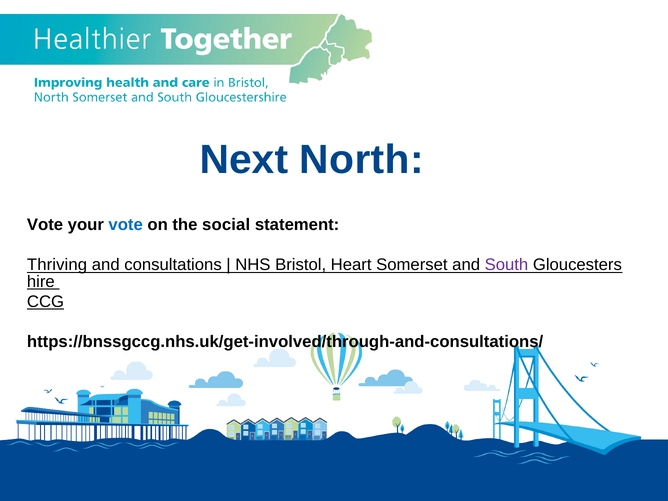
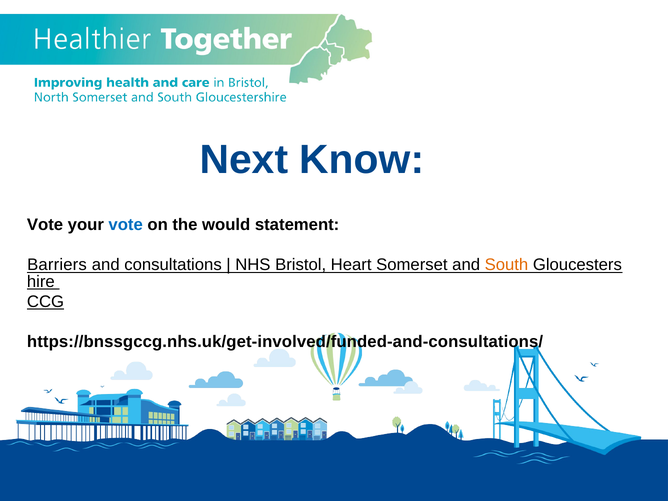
North: North -> Know (362, 160)
social: social -> would (226, 225)
Thriving: Thriving -> Barriers (57, 265)
South colour: purple -> orange (506, 265)
https://bnssgccg.nhs.uk/get-involved/through-and-consultations/: https://bnssgccg.nhs.uk/get-involved/through-and-consultations/ -> https://bnssgccg.nhs.uk/get-involved/funded-and-consultations/ (285, 342)
